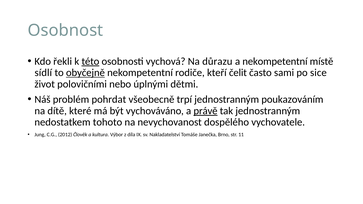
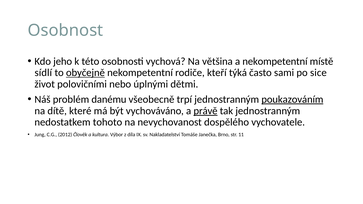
řekli: řekli -> jeho (63, 61)
této underline: present -> none (90, 61)
důrazu: důrazu -> většina (217, 61)
čelit: čelit -> týká (238, 73)
pohrdat: pohrdat -> danému (109, 99)
poukazováním underline: none -> present (292, 99)
